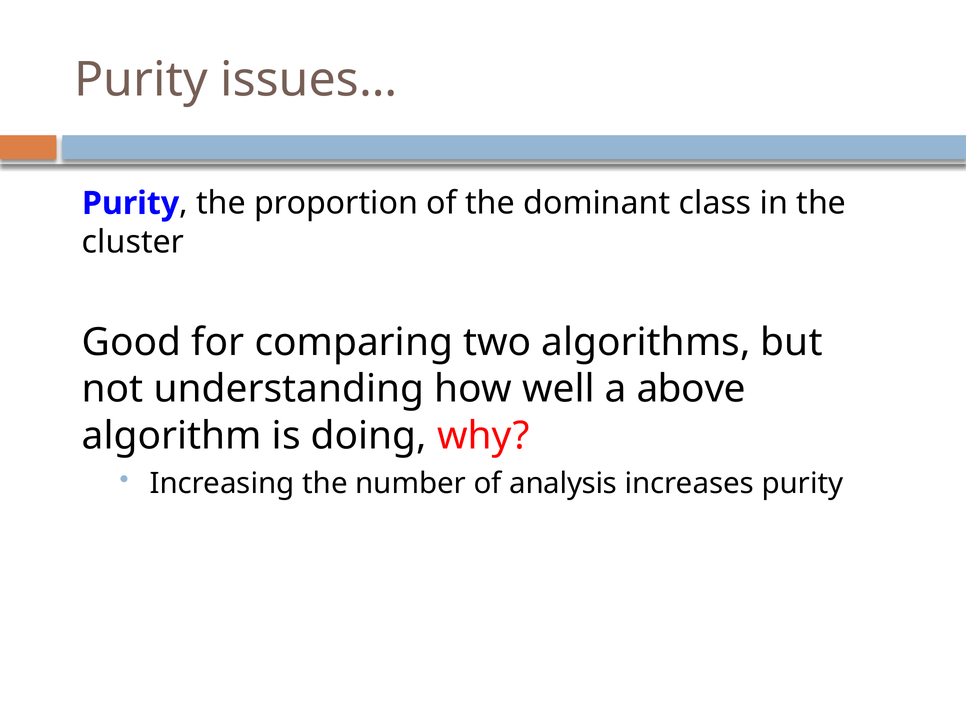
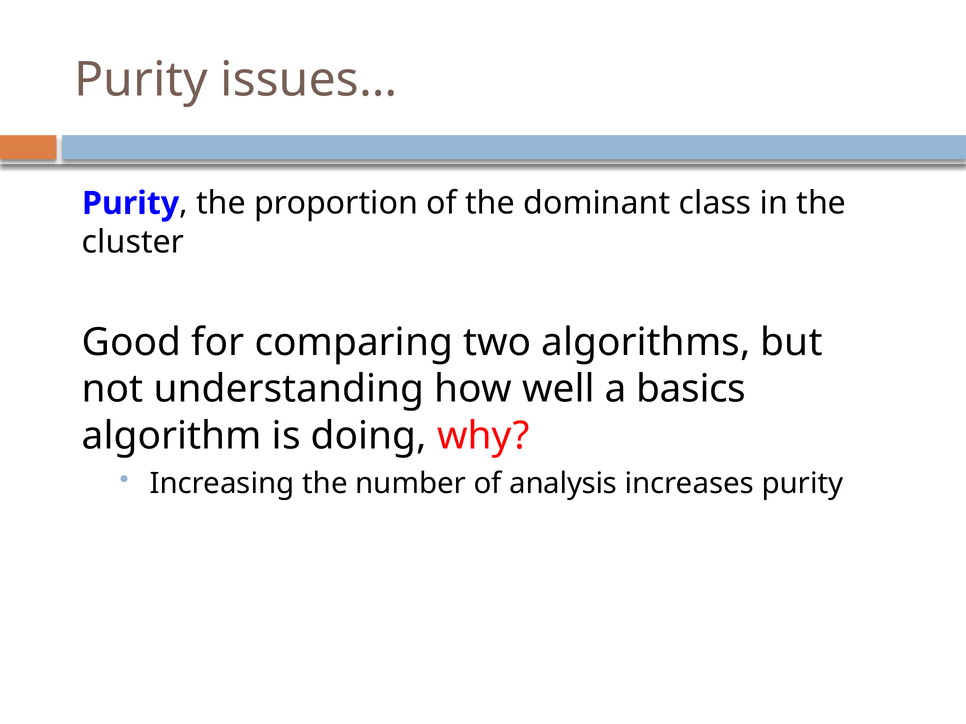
above: above -> basics (691, 389)
